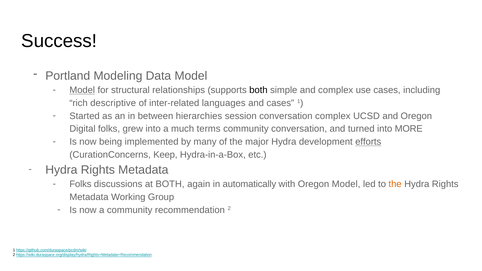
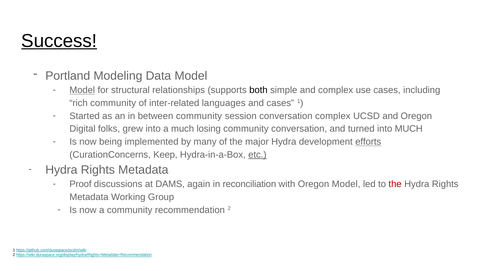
Success underline: none -> present (59, 41)
rich descriptive: descriptive -> community (113, 103)
between hierarchies: hierarchies -> community (199, 116)
terms: terms -> losing (209, 129)
into MORE: MORE -> MUCH (409, 129)
etc underline: none -> present (257, 155)
Folks: Folks -> Proof (80, 184)
at BOTH: BOTH -> DAMS (170, 184)
automatically: automatically -> reconciliation (249, 184)
the colour: orange -> red (395, 184)
